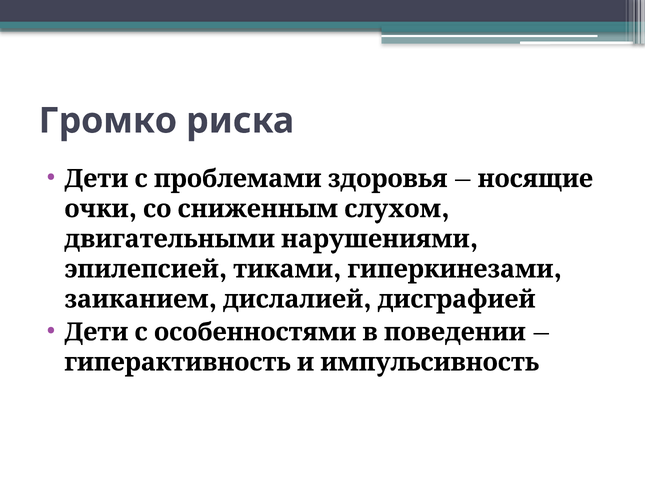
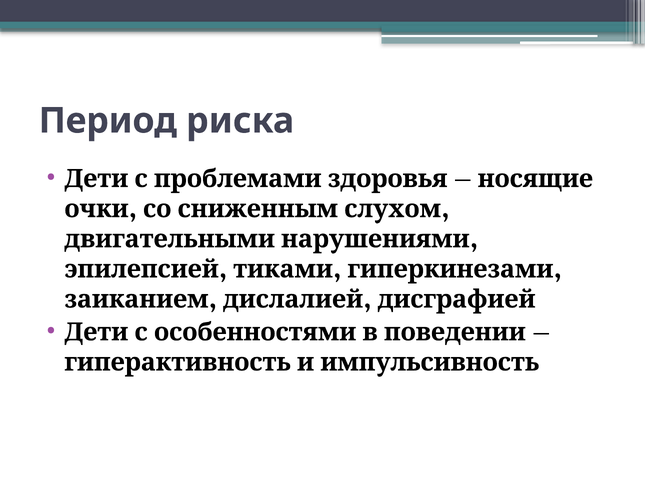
Громко: Громко -> Период (108, 121)
